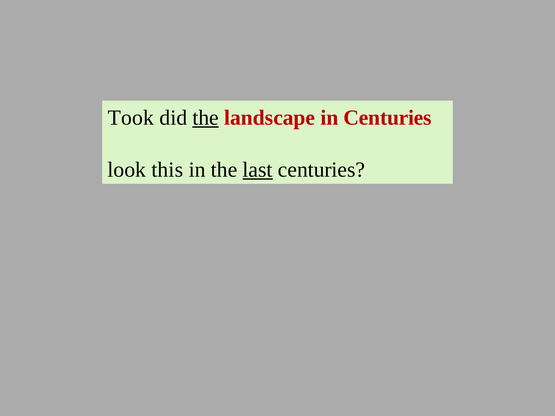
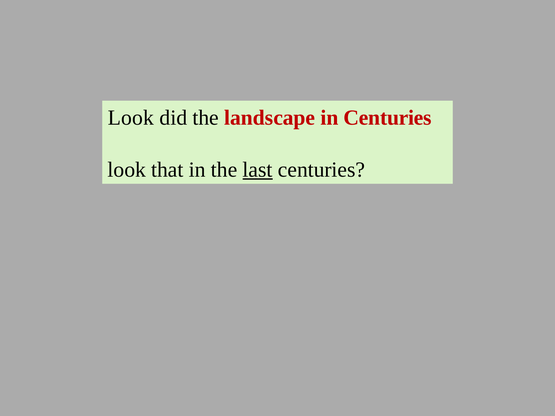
Took: Took -> Look (131, 118)
the underline: present -> none (206, 118)
this: this -> that (167, 170)
